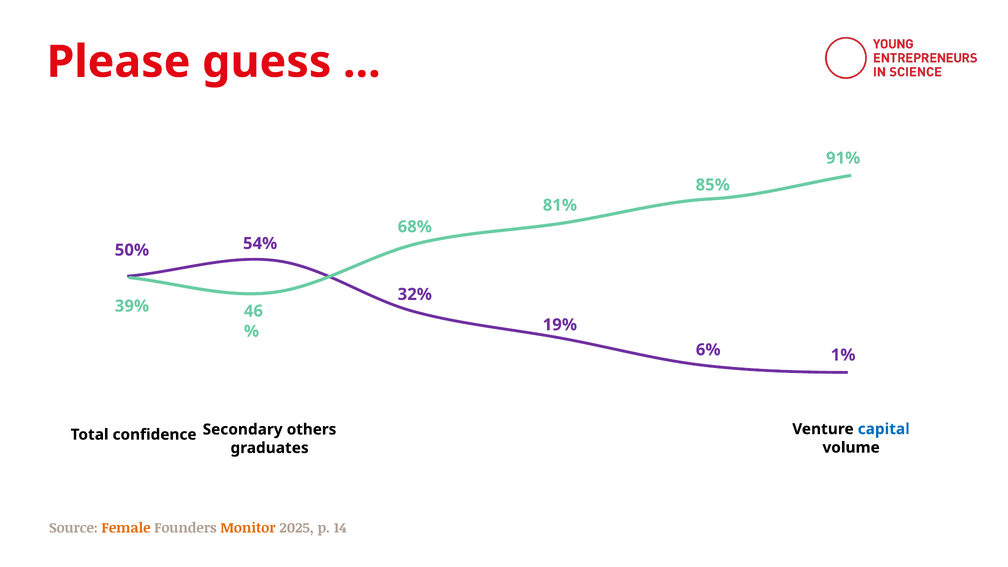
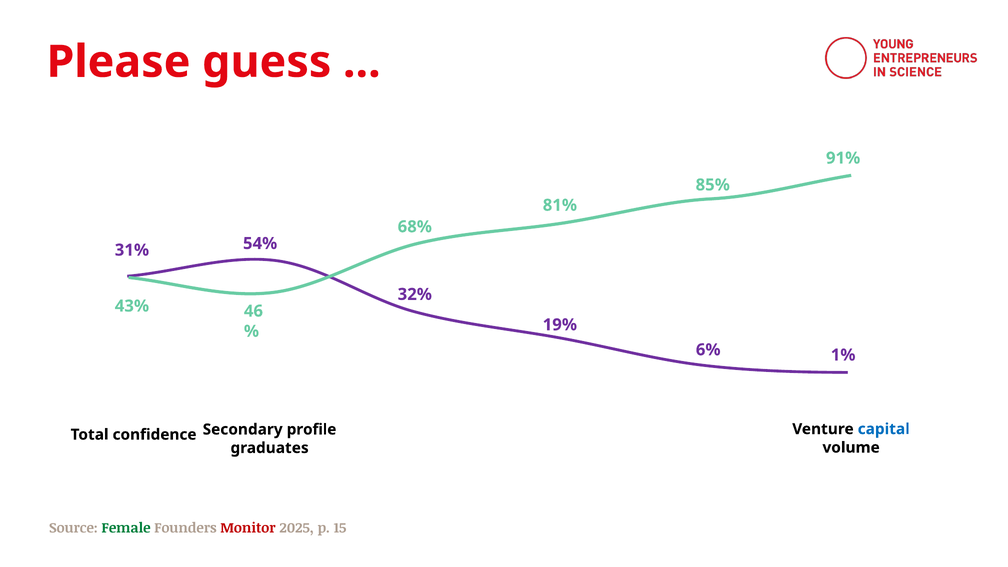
50%: 50% -> 31% (132, 250)
39%: 39% -> 43% (132, 306)
others: others -> profile (312, 429)
Female colour: orange -> green (126, 528)
Monitor colour: orange -> red (248, 528)
14: 14 -> 15 (340, 528)
